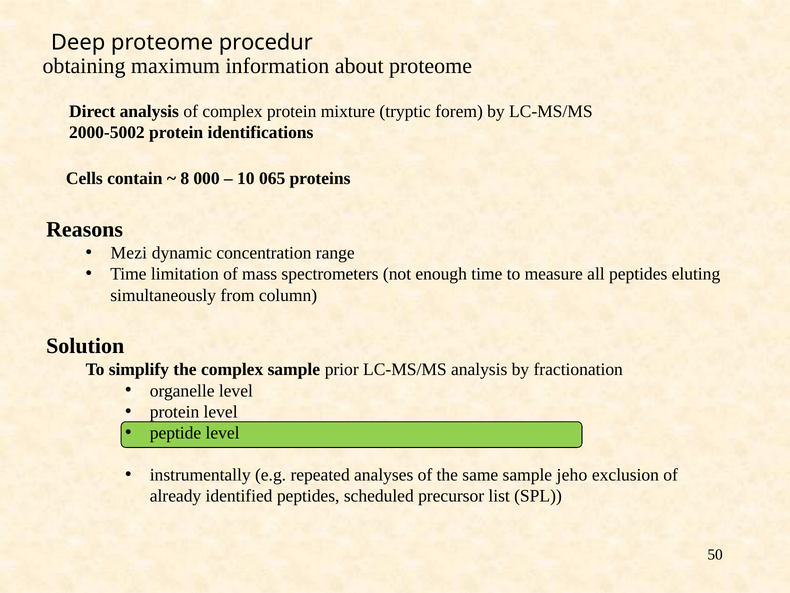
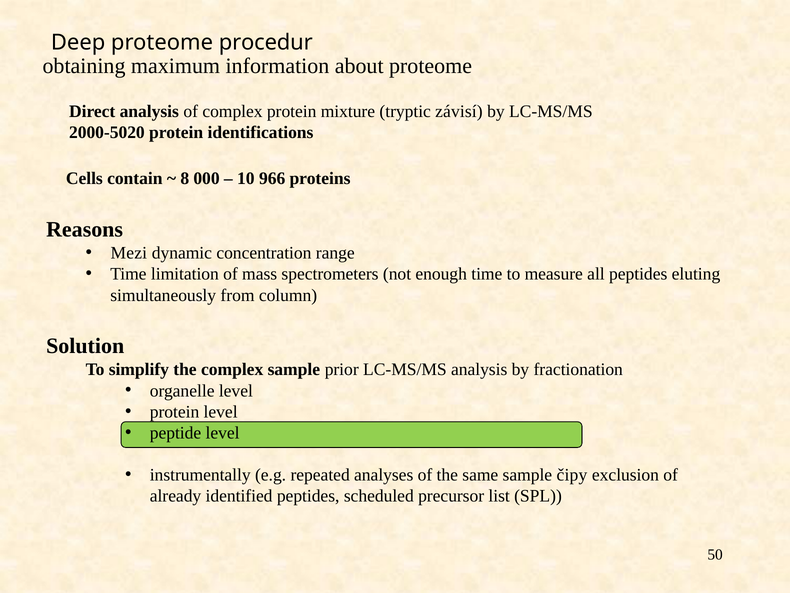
forem: forem -> závisí (459, 111)
2000-5002: 2000-5002 -> 2000-5020 (107, 132)
065: 065 -> 966 (272, 178)
jeho: jeho -> čipy (572, 475)
